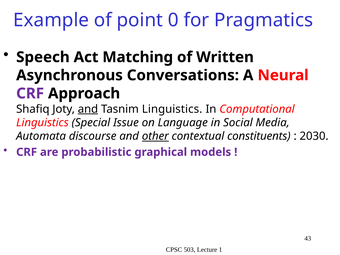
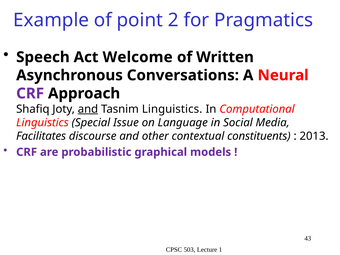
0: 0 -> 2 (173, 20)
Matching: Matching -> Welcome (138, 57)
Automata: Automata -> Facilitates (41, 136)
other underline: present -> none (155, 136)
2030: 2030 -> 2013 (314, 136)
